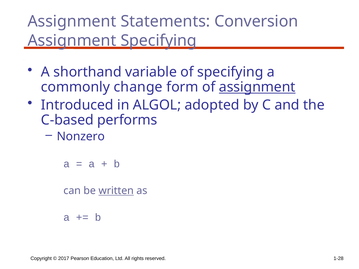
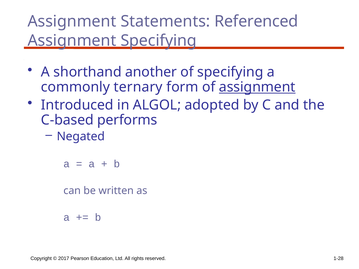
Conversion: Conversion -> Referenced (256, 21)
variable: variable -> another (151, 72)
change: change -> ternary (138, 87)
Nonzero: Nonzero -> Negated (81, 137)
written underline: present -> none (116, 191)
